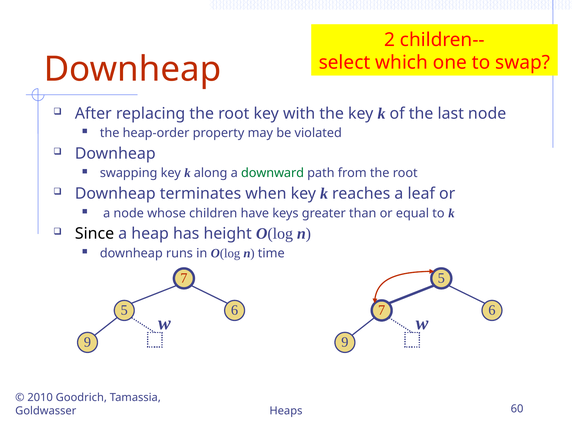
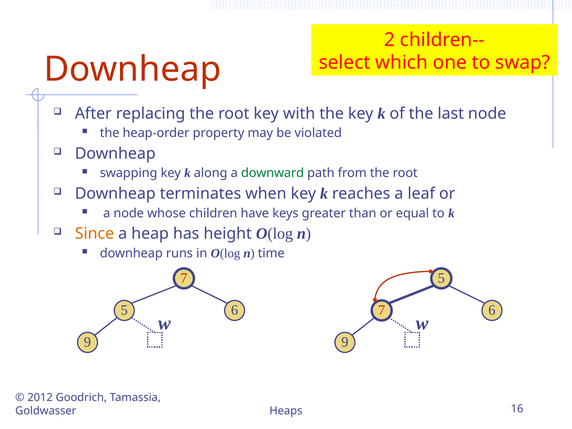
Since colour: black -> orange (94, 234)
2010: 2010 -> 2012 (40, 397)
60: 60 -> 16 (517, 409)
